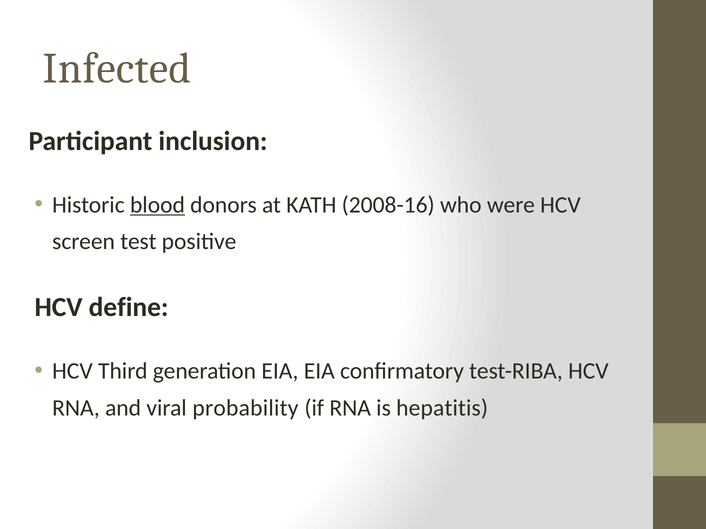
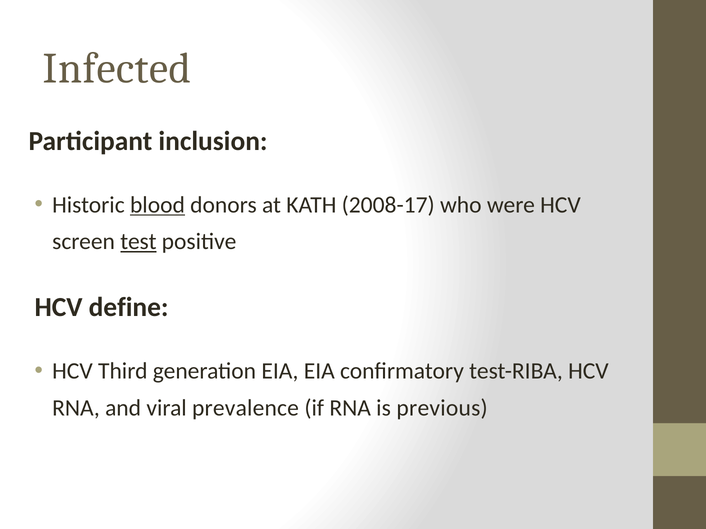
2008-16: 2008-16 -> 2008-17 (388, 205)
test underline: none -> present (138, 242)
probability: probability -> prevalence (245, 408)
hepatitis: hepatitis -> previous (442, 408)
